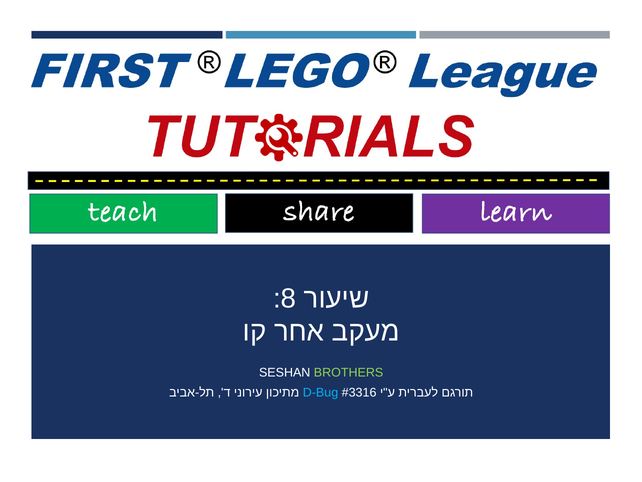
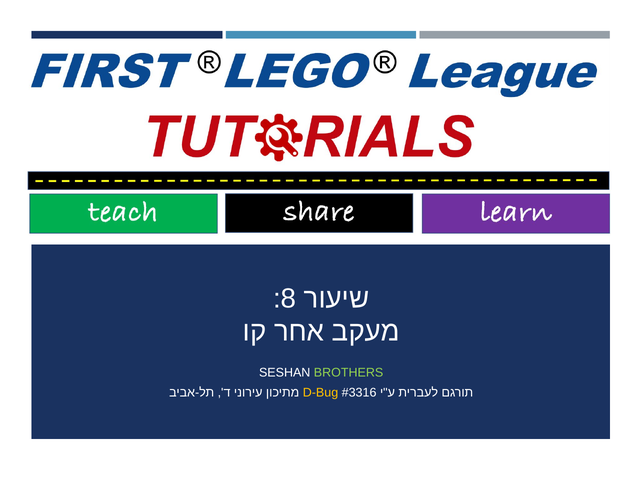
D-Bug colour: light blue -> yellow (321, 392)
